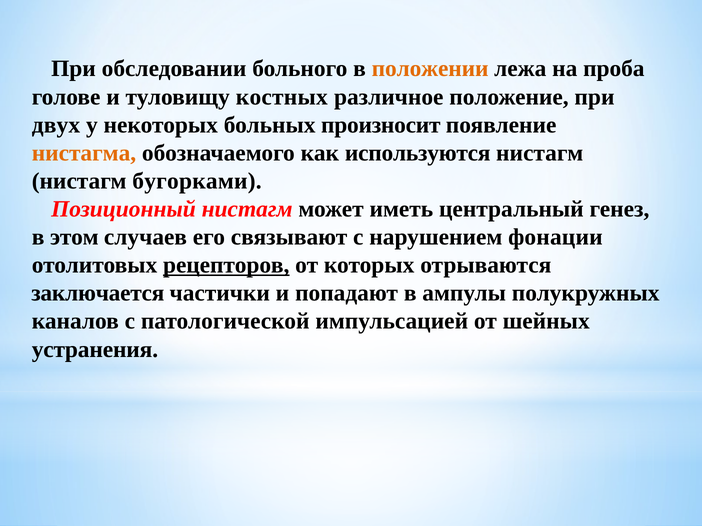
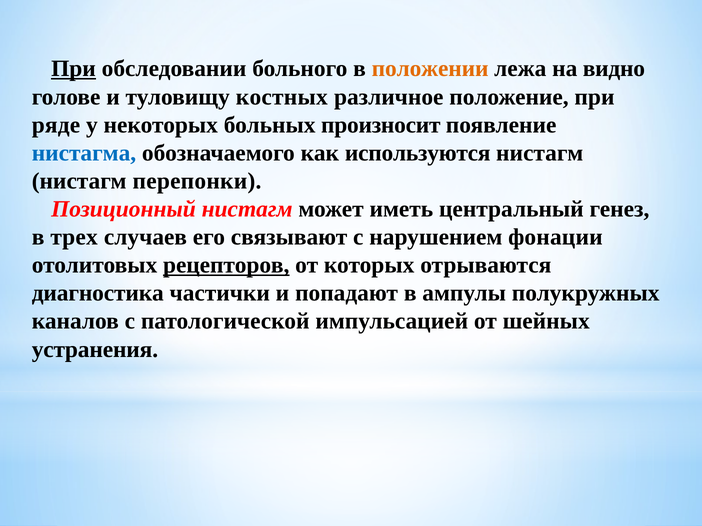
При underline: none -> present (73, 69)
проба: проба -> видно (614, 69)
двух: двух -> ряде (56, 125)
нистагма colour: orange -> blue (84, 153)
бугорками: бугорками -> перепонки (197, 181)
этом: этом -> трех (74, 237)
заключается: заключается -> диагностика (98, 293)
